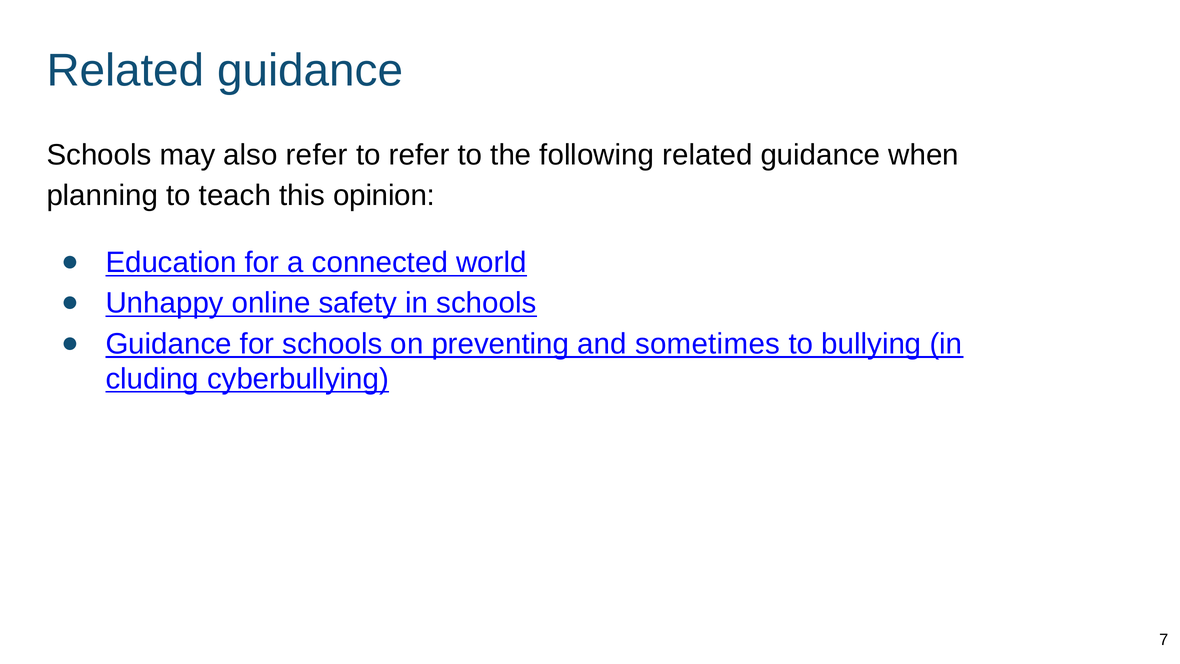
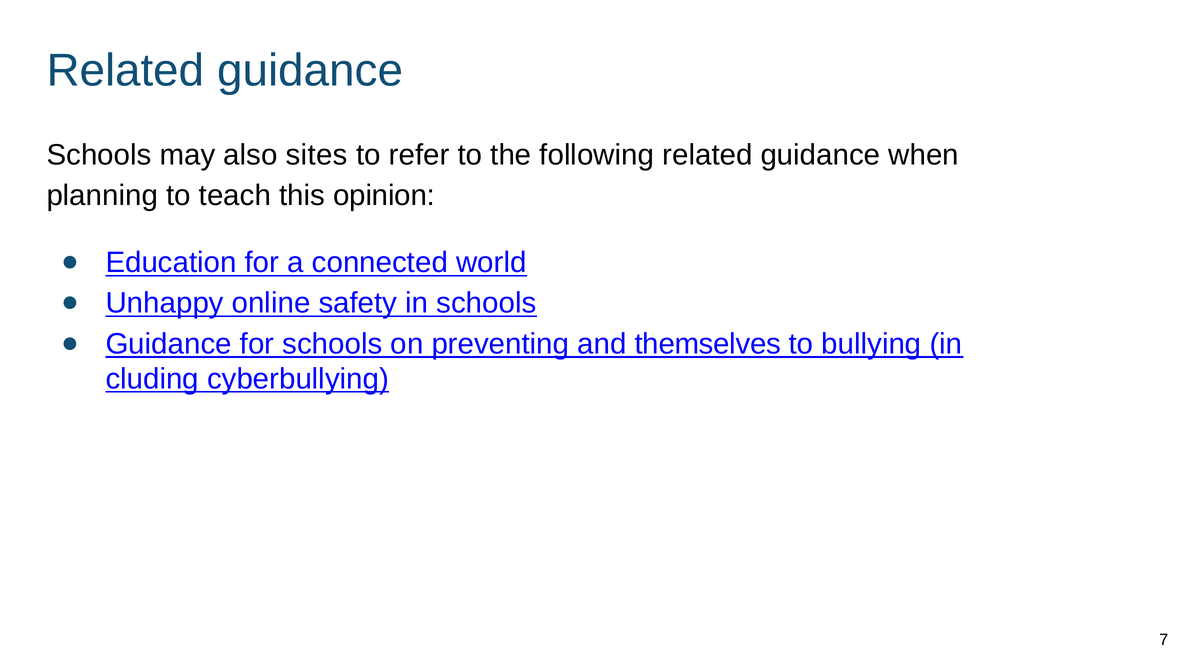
also refer: refer -> sites (317, 155)
sometimes: sometimes -> themselves (708, 344)
